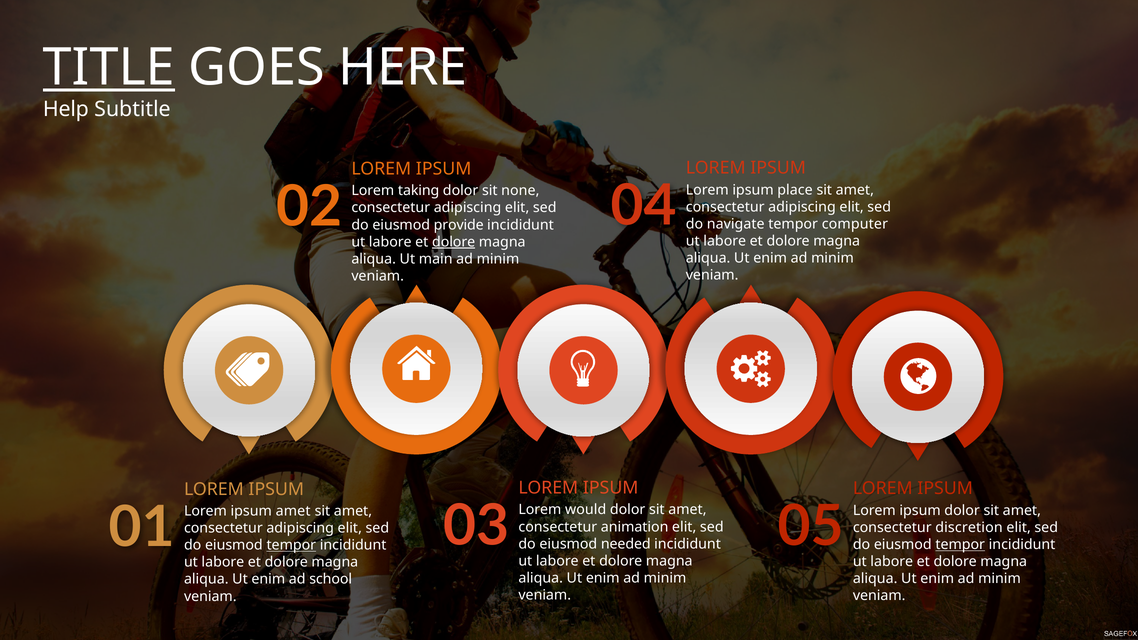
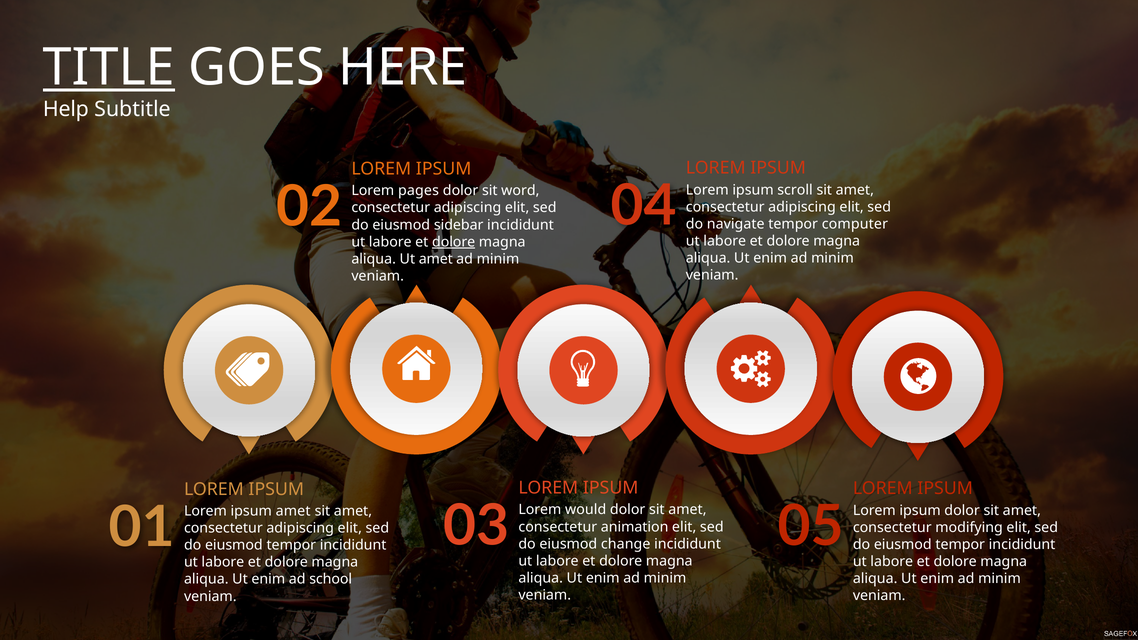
place: place -> scroll (795, 190)
taking: taking -> pages (419, 191)
none: none -> word (520, 191)
provide: provide -> sidebar (459, 225)
Ut main: main -> amet (436, 259)
discretion: discretion -> modifying (969, 528)
needed: needed -> change (626, 544)
tempor underline: present -> none (960, 545)
tempor underline: present -> none (291, 545)
